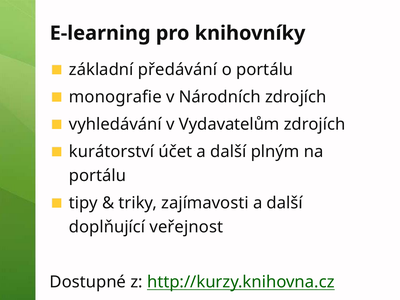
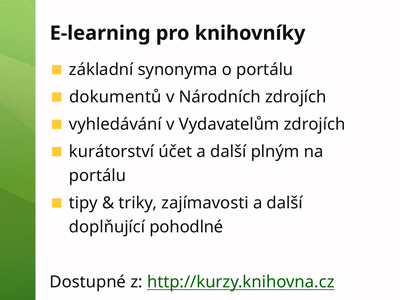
předávání: předávání -> synonyma (178, 70)
monografie: monografie -> dokumentů (115, 97)
veřejnost: veřejnost -> pohodlné (186, 227)
